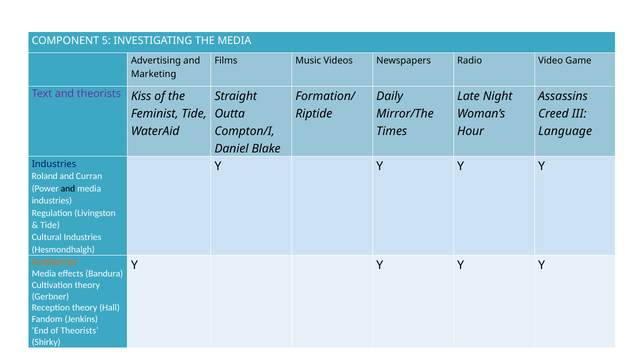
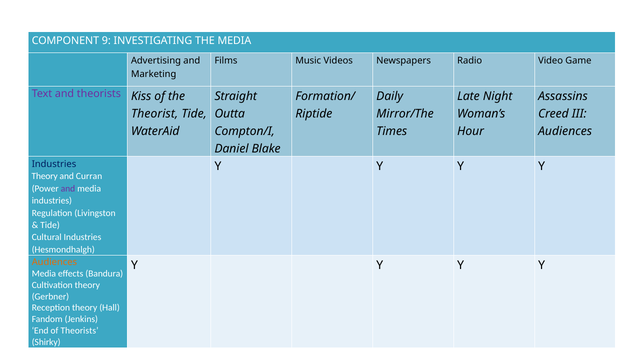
5: 5 -> 9 (106, 41)
Feminist: Feminist -> Theorist (155, 114)
Language: Language -> Audiences (565, 131)
Roland: Roland -> Theory (45, 176)
and colour: black -> purple (68, 189)
